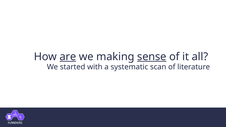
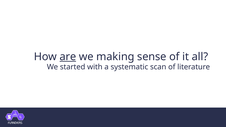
sense underline: present -> none (152, 57)
